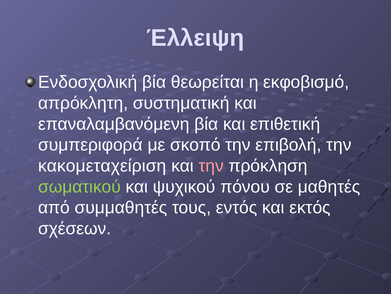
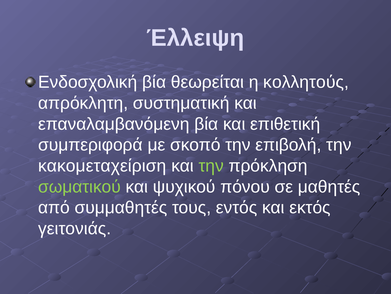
εκφοβισμό: εκφοβισμό -> κολλητούς (306, 82)
την colour: pink -> light green (211, 165)
σχέσεων: σχέσεων -> γειτονιάς (75, 228)
